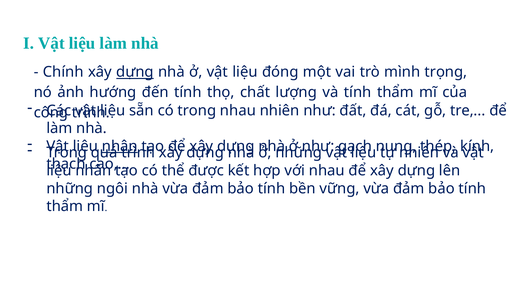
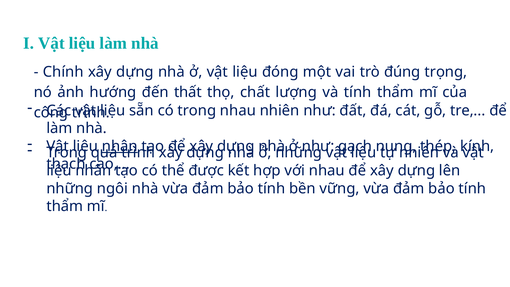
dựng underline: present -> none (135, 72)
mình: mình -> đúng (402, 72)
đến tính: tính -> thất (188, 92)
